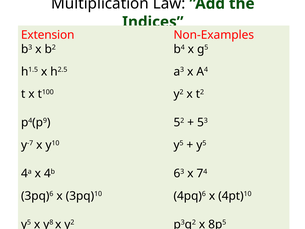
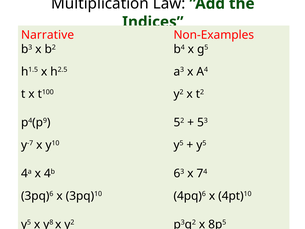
Extension: Extension -> Narrative (48, 35)
